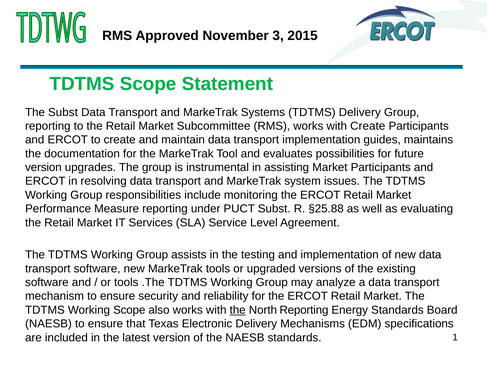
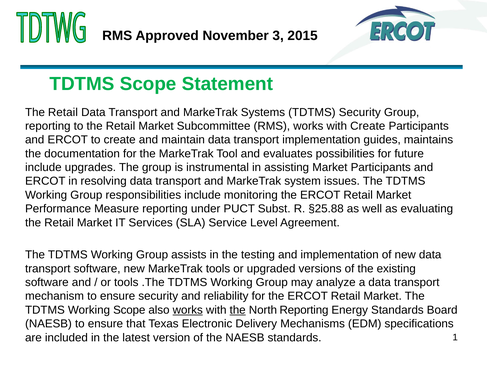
Subst: Subst -> Retail (63, 112)
TDTMS Delivery: Delivery -> Security (360, 112)
version: version -> include (43, 168)
works underline: none -> present (188, 310)
